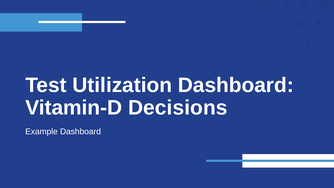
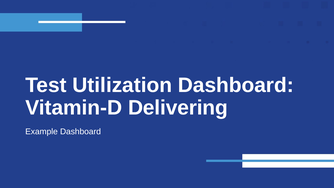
Decisions: Decisions -> Delivering (178, 108)
